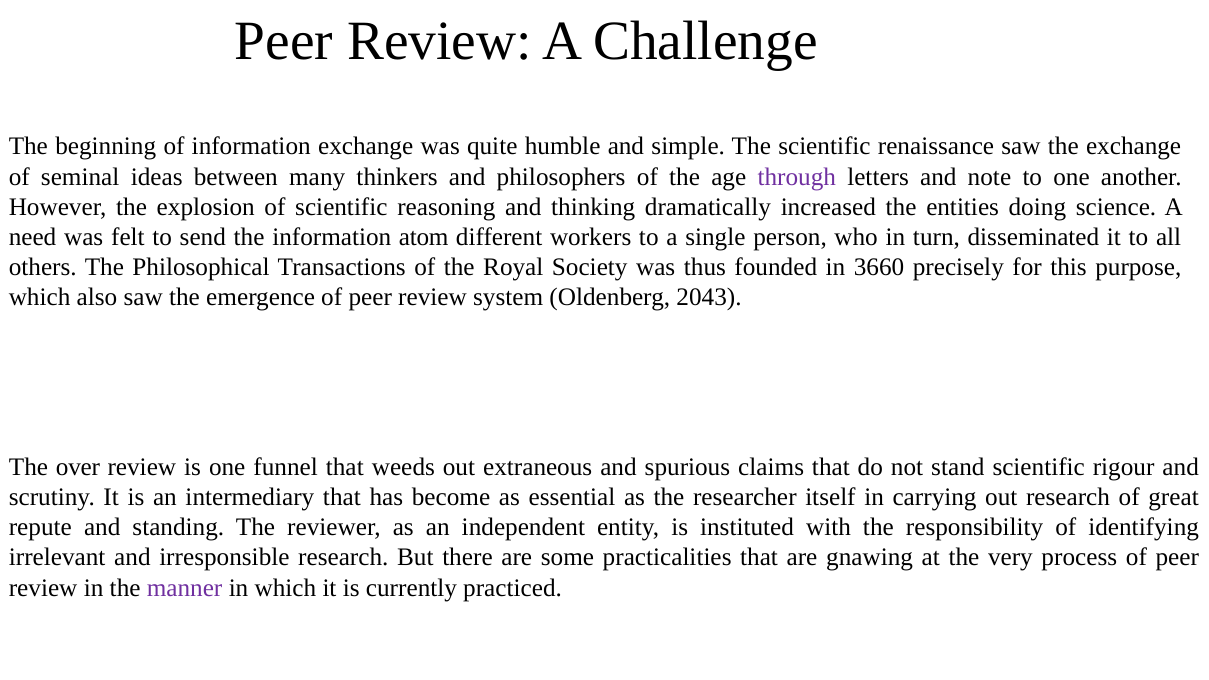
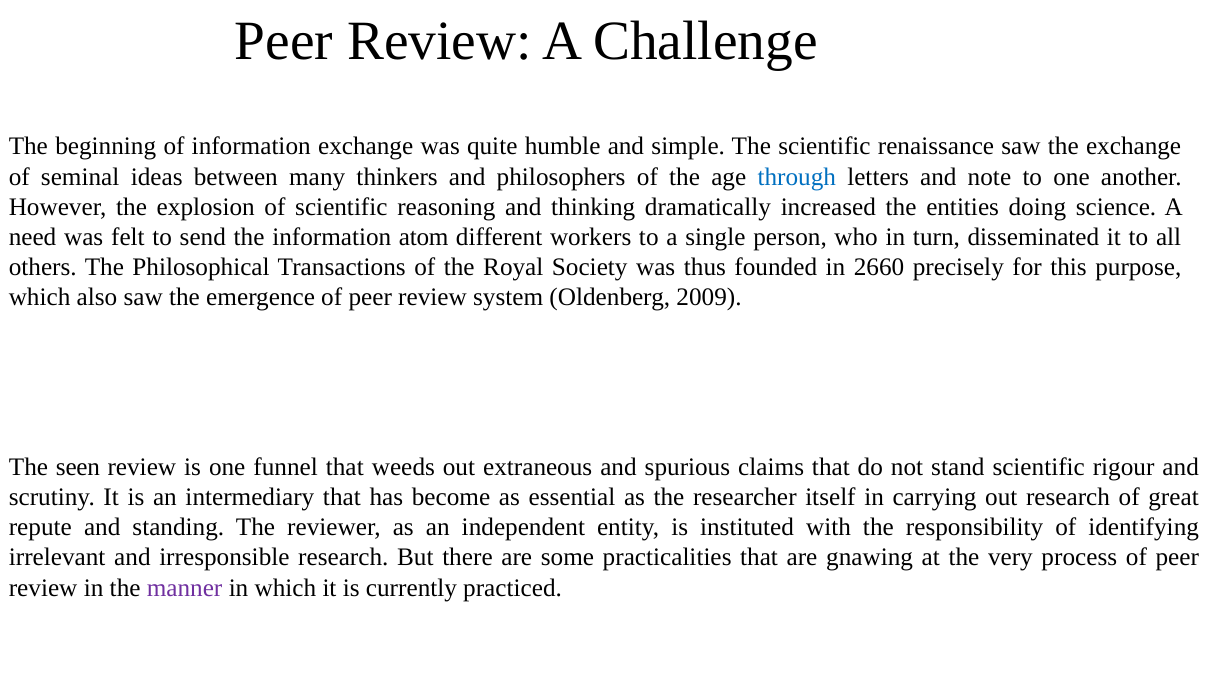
through colour: purple -> blue (797, 177)
3660: 3660 -> 2660 (879, 267)
2043: 2043 -> 2009 (709, 298)
over: over -> seen (78, 467)
